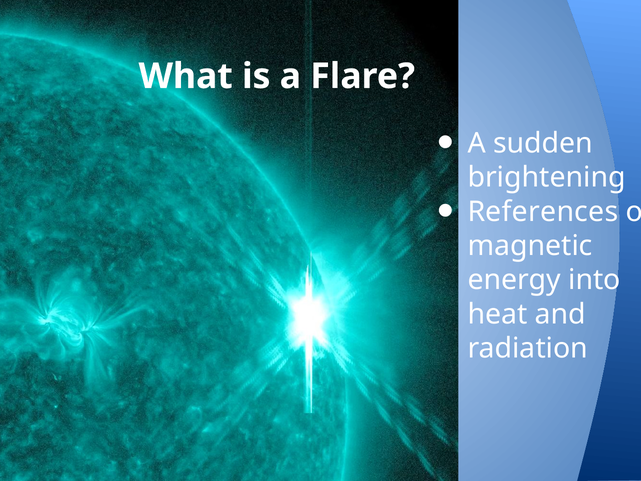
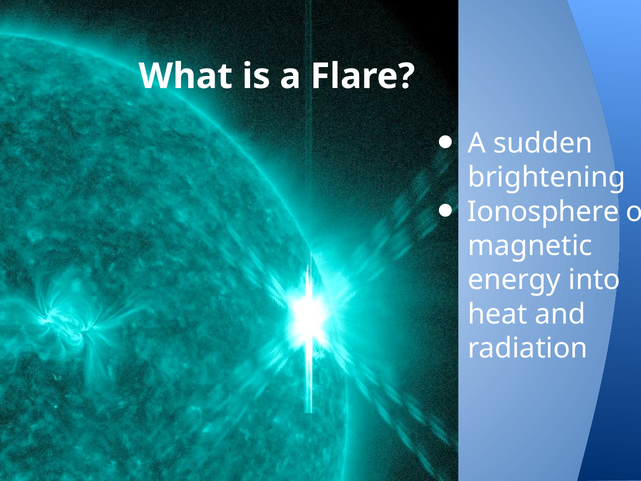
References: References -> Ionosphere (543, 212)
